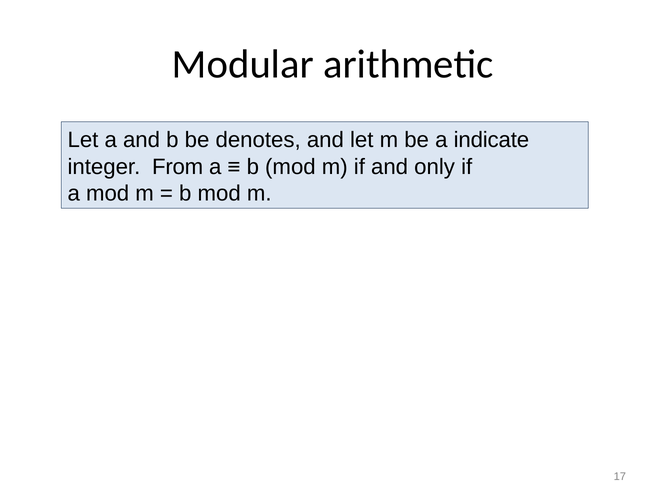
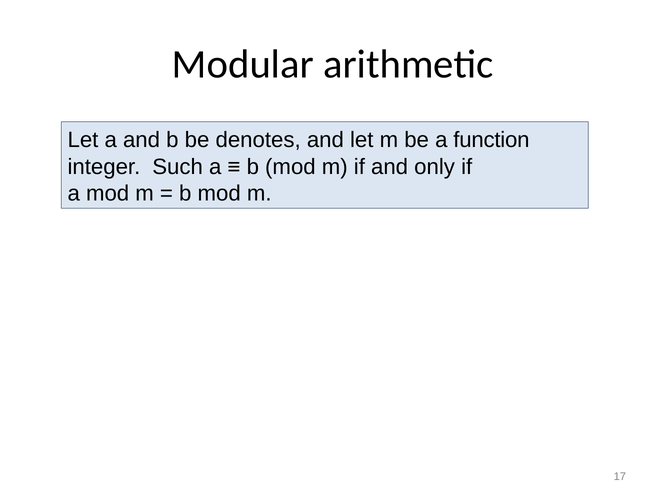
indicate: indicate -> function (491, 140)
From: From -> Such (178, 167)
